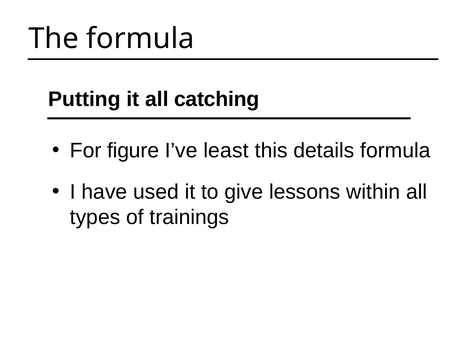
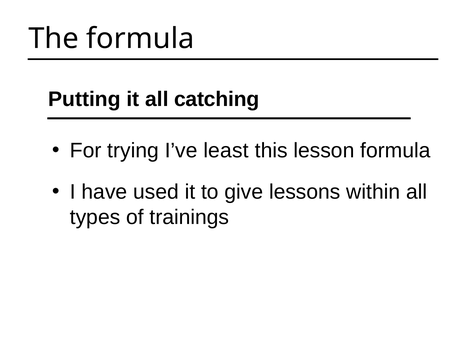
figure: figure -> trying (133, 151)
details: details -> lesson (324, 151)
